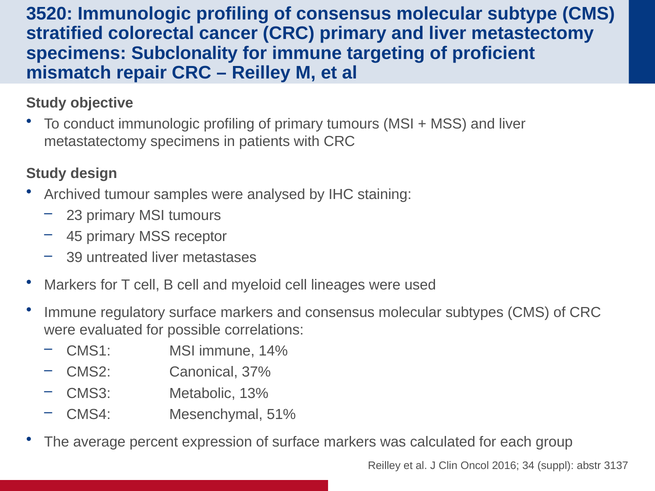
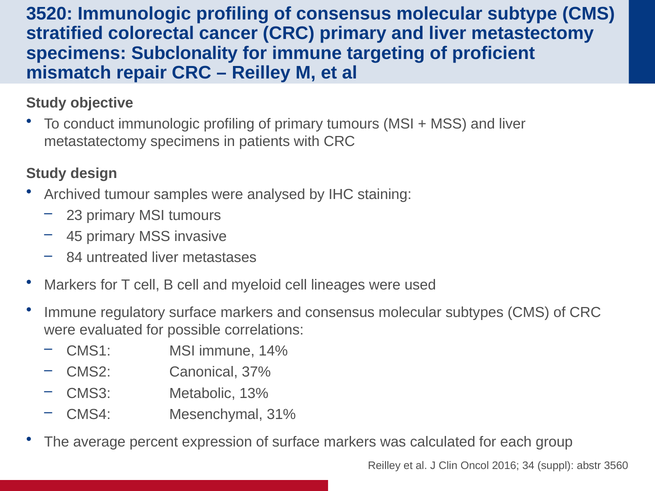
receptor: receptor -> invasive (201, 237)
39: 39 -> 84 (74, 258)
51%: 51% -> 31% (281, 415)
3137: 3137 -> 3560 (616, 466)
